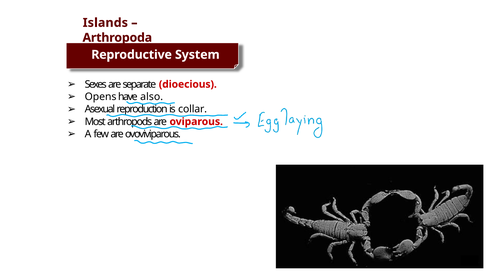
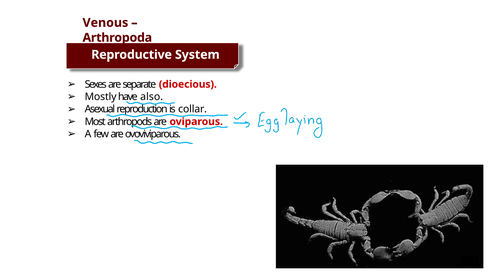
Islands: Islands -> Venous (105, 23)
Opens: Opens -> Mostly (101, 97)
